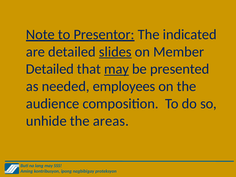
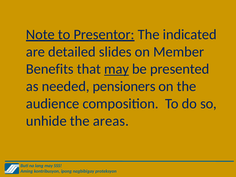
slides underline: present -> none (115, 52)
Detailed: Detailed -> Benefits (50, 69)
employees: employees -> pensioners (124, 86)
